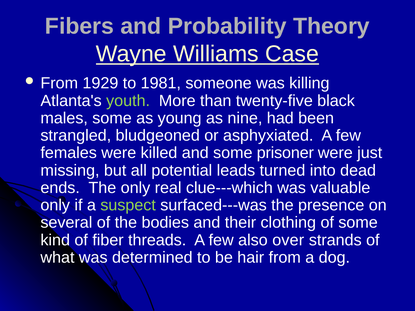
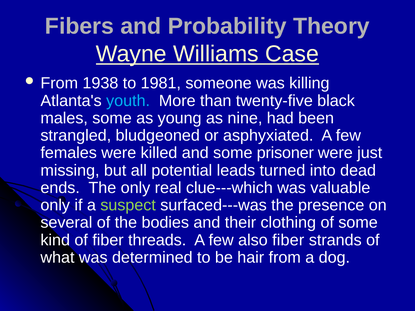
1929: 1929 -> 1938 (100, 83)
youth colour: light green -> light blue (128, 101)
also over: over -> fiber (288, 240)
